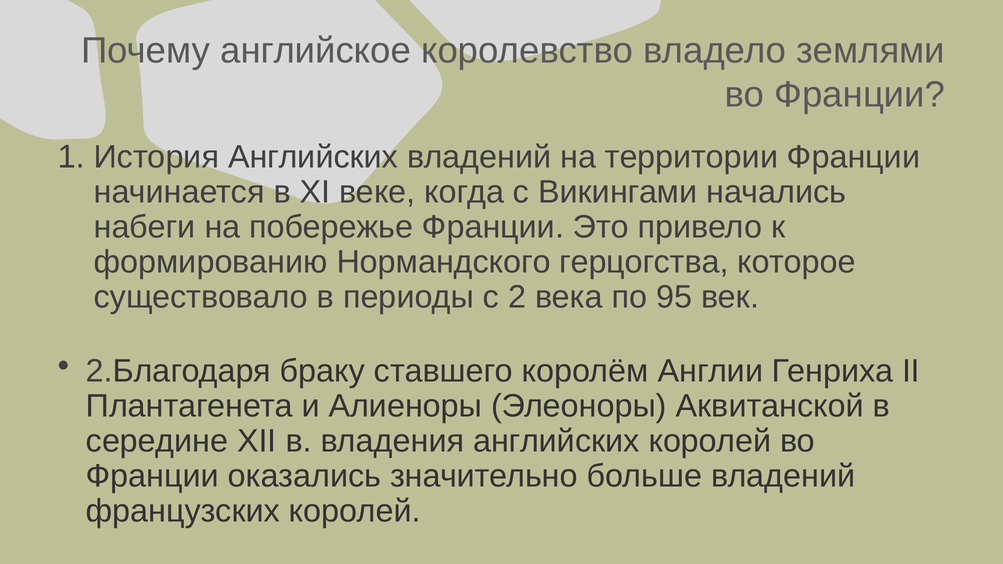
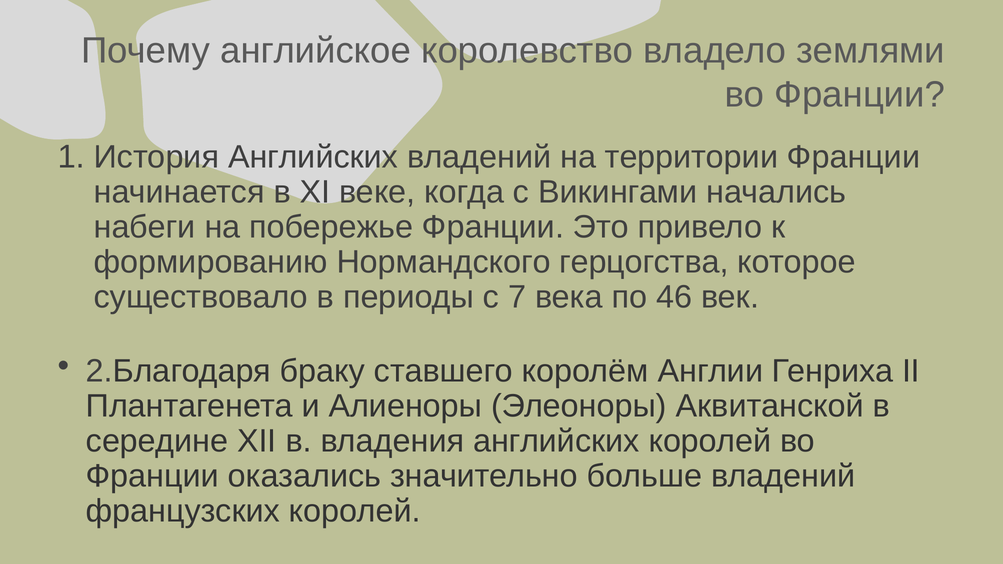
2: 2 -> 7 (517, 297)
95: 95 -> 46 (674, 297)
